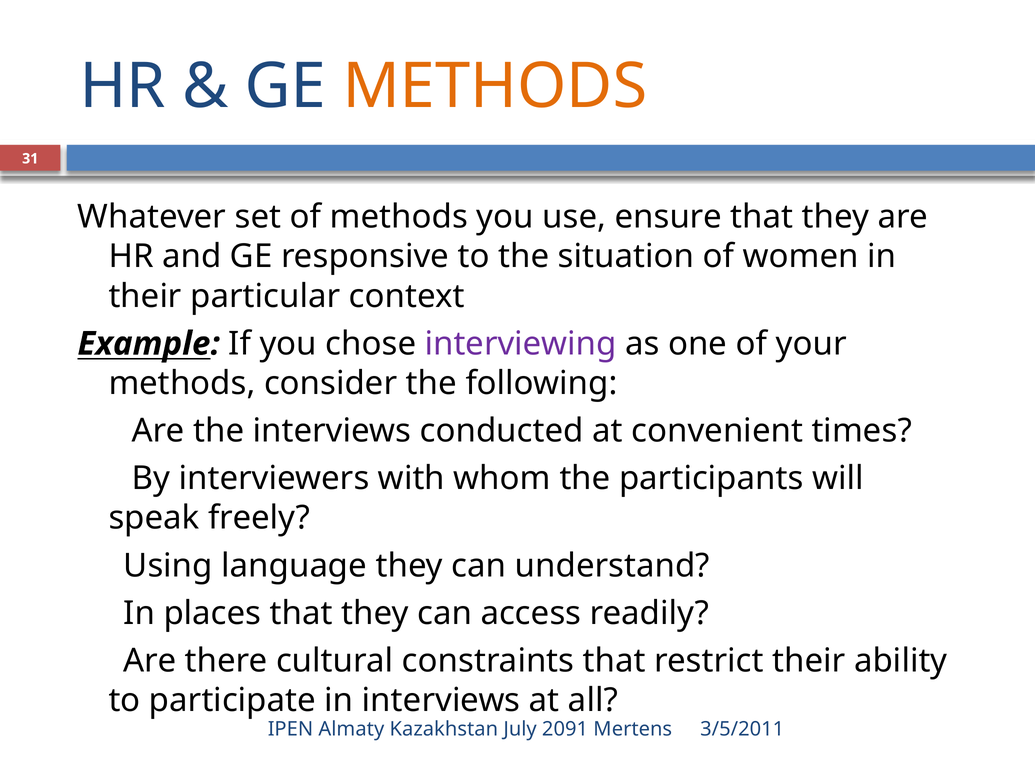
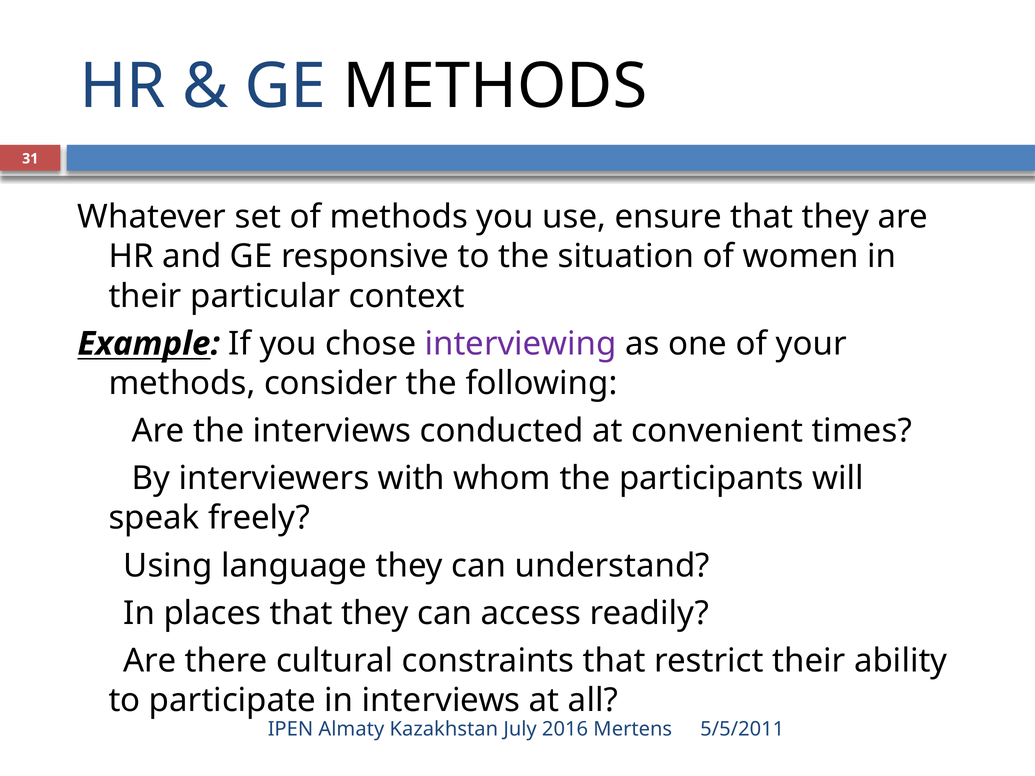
METHODS colour: orange -> black (495, 86)
2091: 2091 -> 2016 (565, 729)
3/5/2011: 3/5/2011 -> 5/5/2011 (742, 729)
